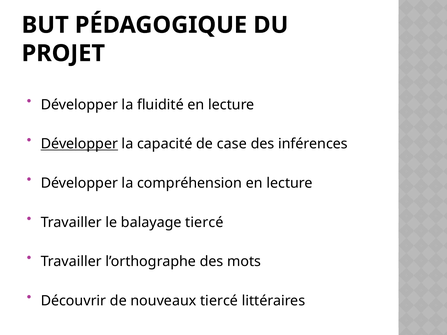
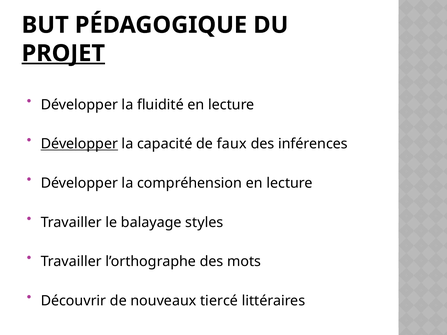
PROJET underline: none -> present (63, 53)
case: case -> faux (232, 144)
balayage tiercé: tiercé -> styles (204, 222)
